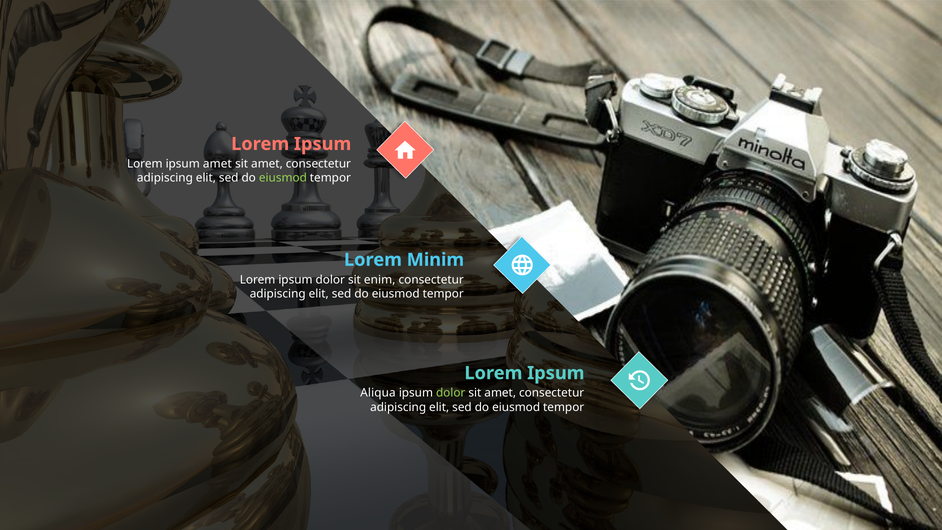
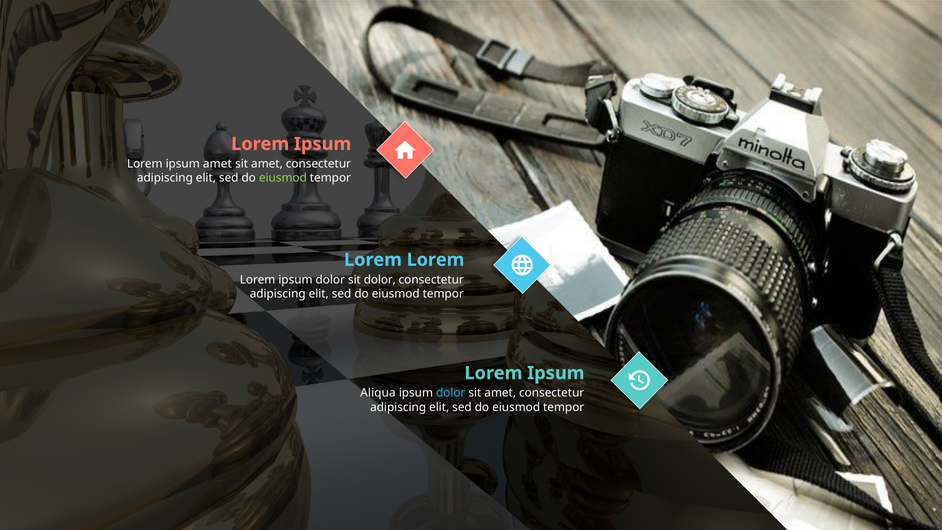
Minim: Minim -> Lorem (435, 260)
sit enim: enim -> dolor (380, 280)
dolor colour: light green -> light blue (451, 393)
